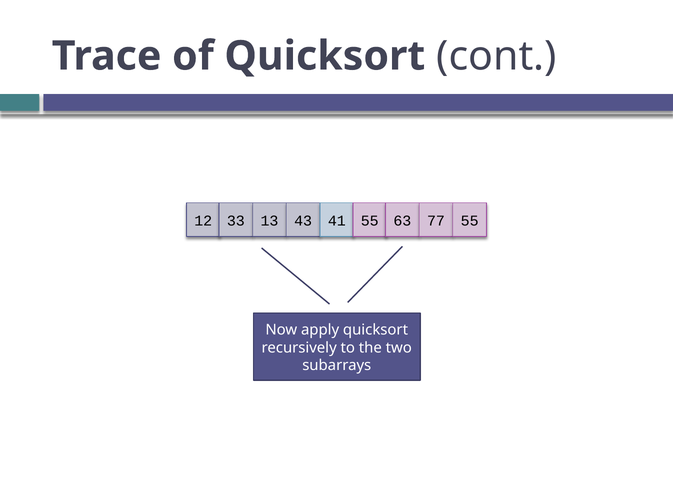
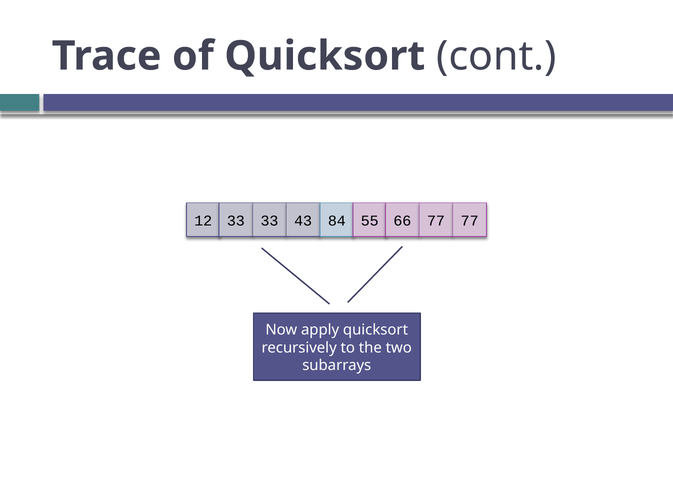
33 13: 13 -> 33 (270, 221)
41: 41 -> 84 (337, 221)
63: 63 -> 66 (402, 221)
77 55: 55 -> 77 (470, 221)
